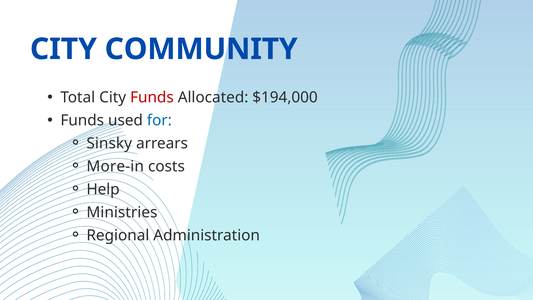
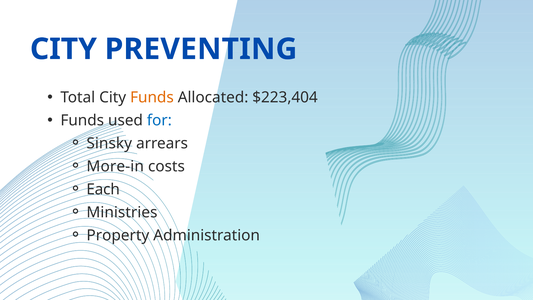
COMMUNITY: COMMUNITY -> PREVENTING (201, 49)
Funds colour: red -> orange (152, 98)
$194,000: $194,000 -> $223,404 (285, 98)
Help: Help -> Each (103, 189)
Regional: Regional -> Property (118, 235)
